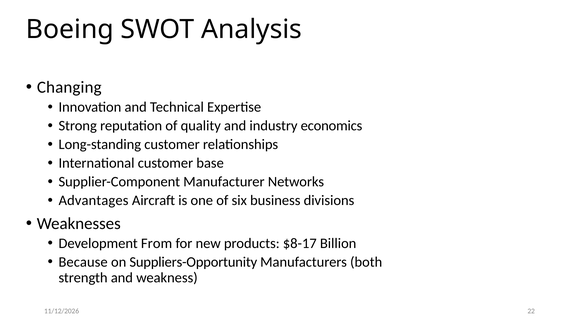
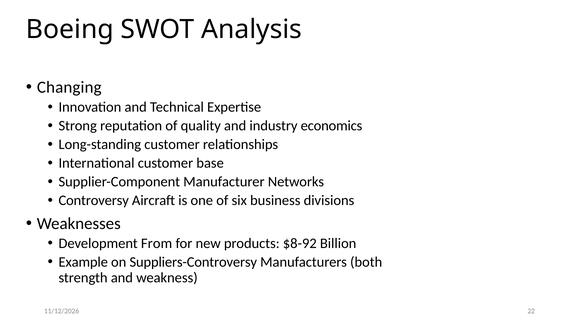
Advantages: Advantages -> Controversy (94, 200)
$8-17: $8-17 -> $8-92 (300, 243)
Because: Because -> Example (83, 262)
Suppliers-Opportunity: Suppliers-Opportunity -> Suppliers-Controversy (193, 262)
